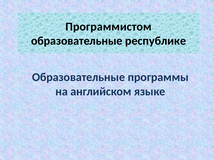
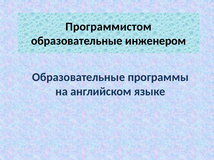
республике: республике -> инженером (156, 41)
